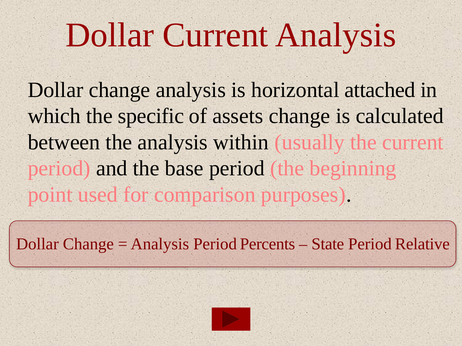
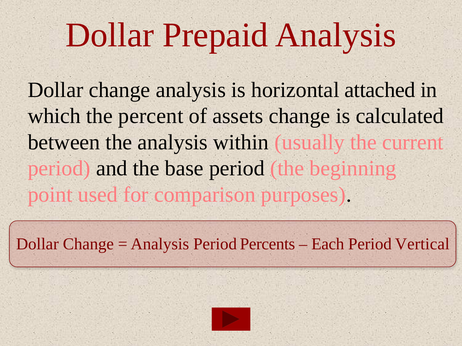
Dollar Current: Current -> Prepaid (215, 35)
specific: specific -> percent (151, 116)
State: State -> Each (328, 244)
Relative: Relative -> Vertical (422, 244)
